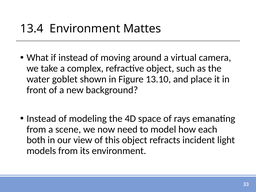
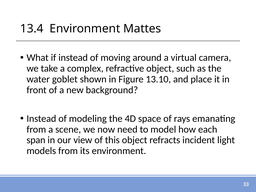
both: both -> span (36, 140)
